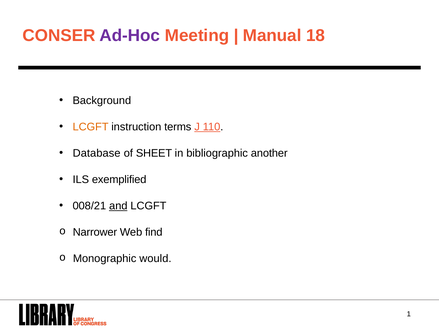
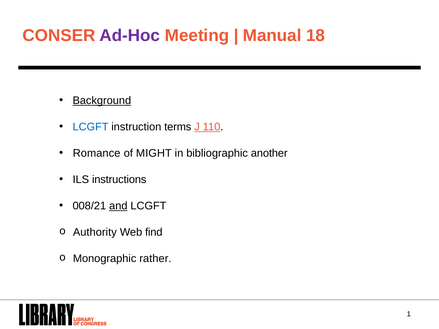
Background underline: none -> present (102, 101)
LCGFT colour: orange -> blue (91, 127)
Database: Database -> Romance (97, 153)
SHEET: SHEET -> MIGHT (154, 153)
exemplified: exemplified -> instructions (119, 180)
Narrower: Narrower -> Authority (95, 232)
would: would -> rather (155, 259)
